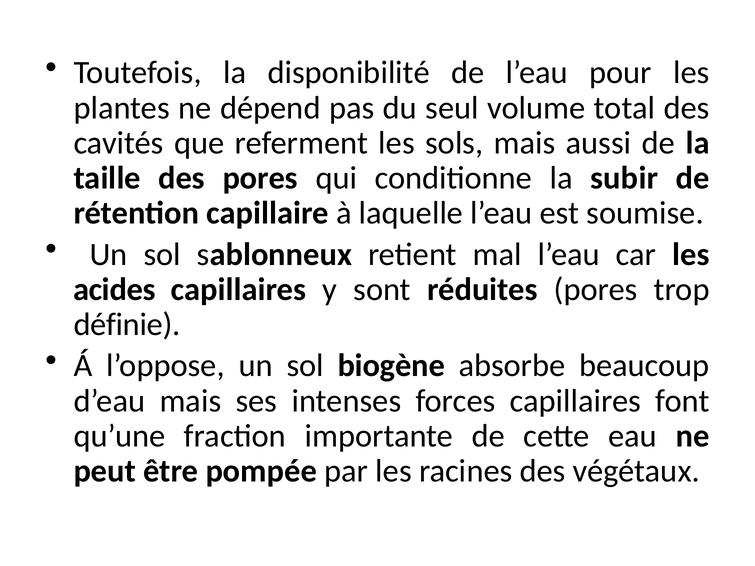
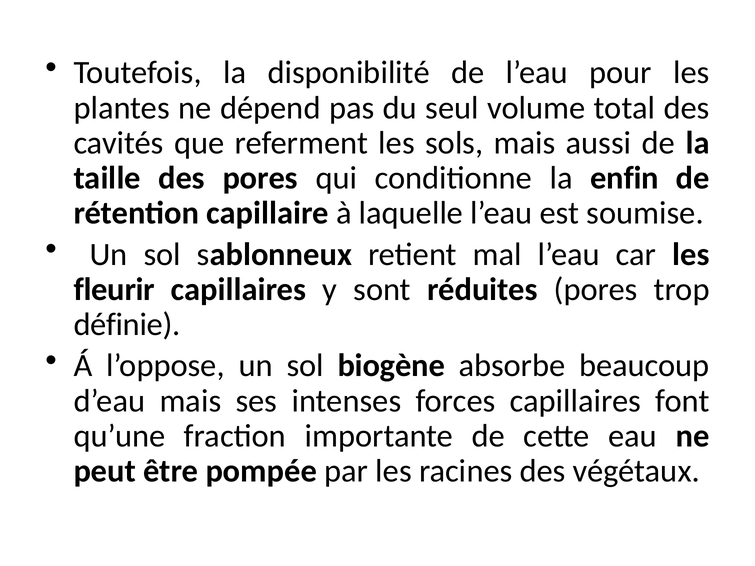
subir: subir -> enfin (624, 178)
acides: acides -> fleurir (114, 290)
